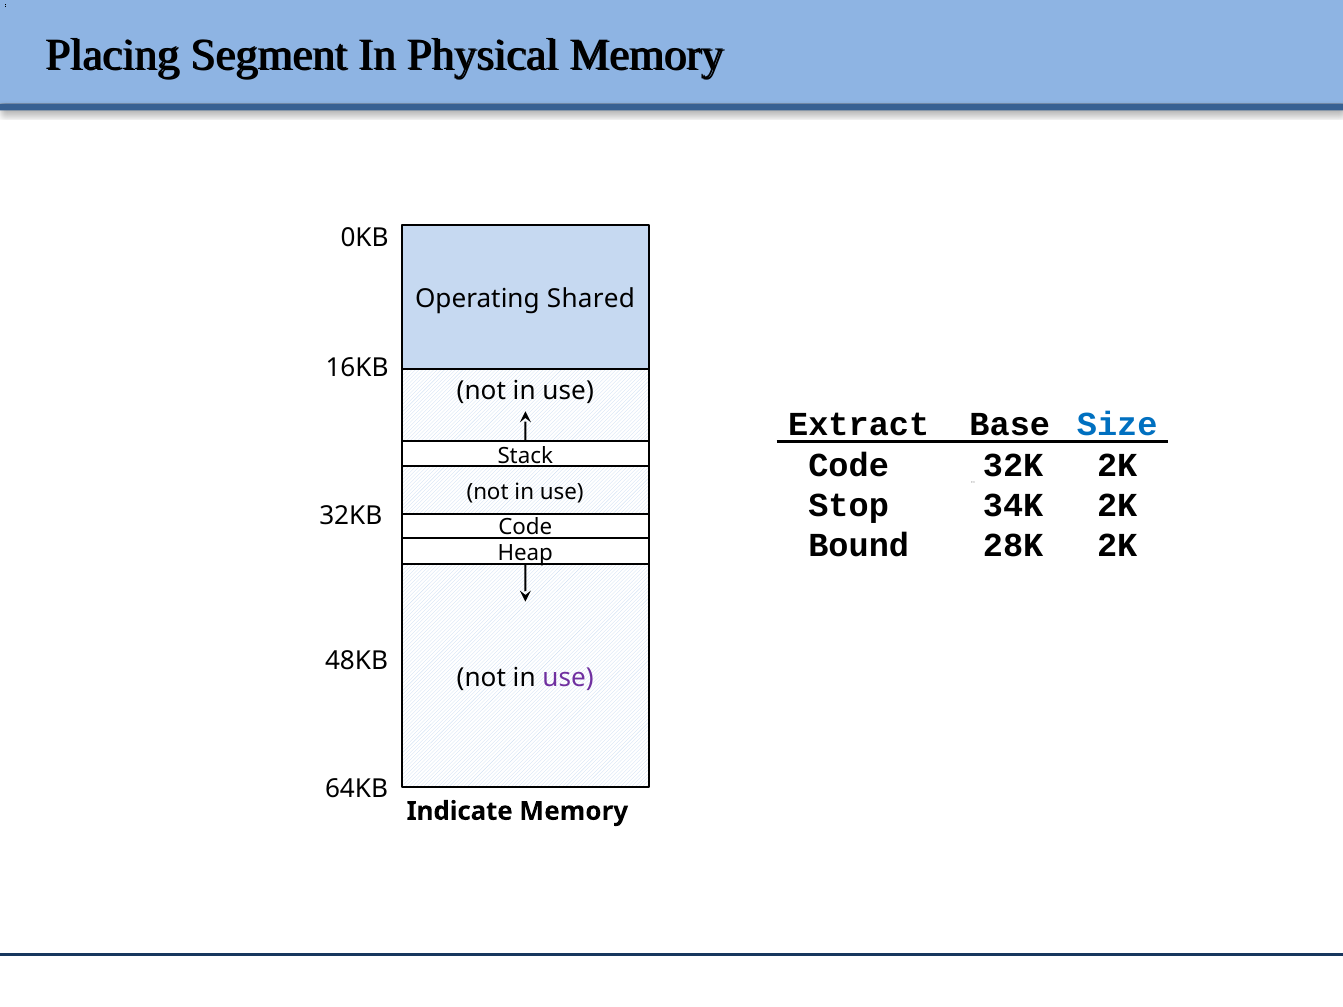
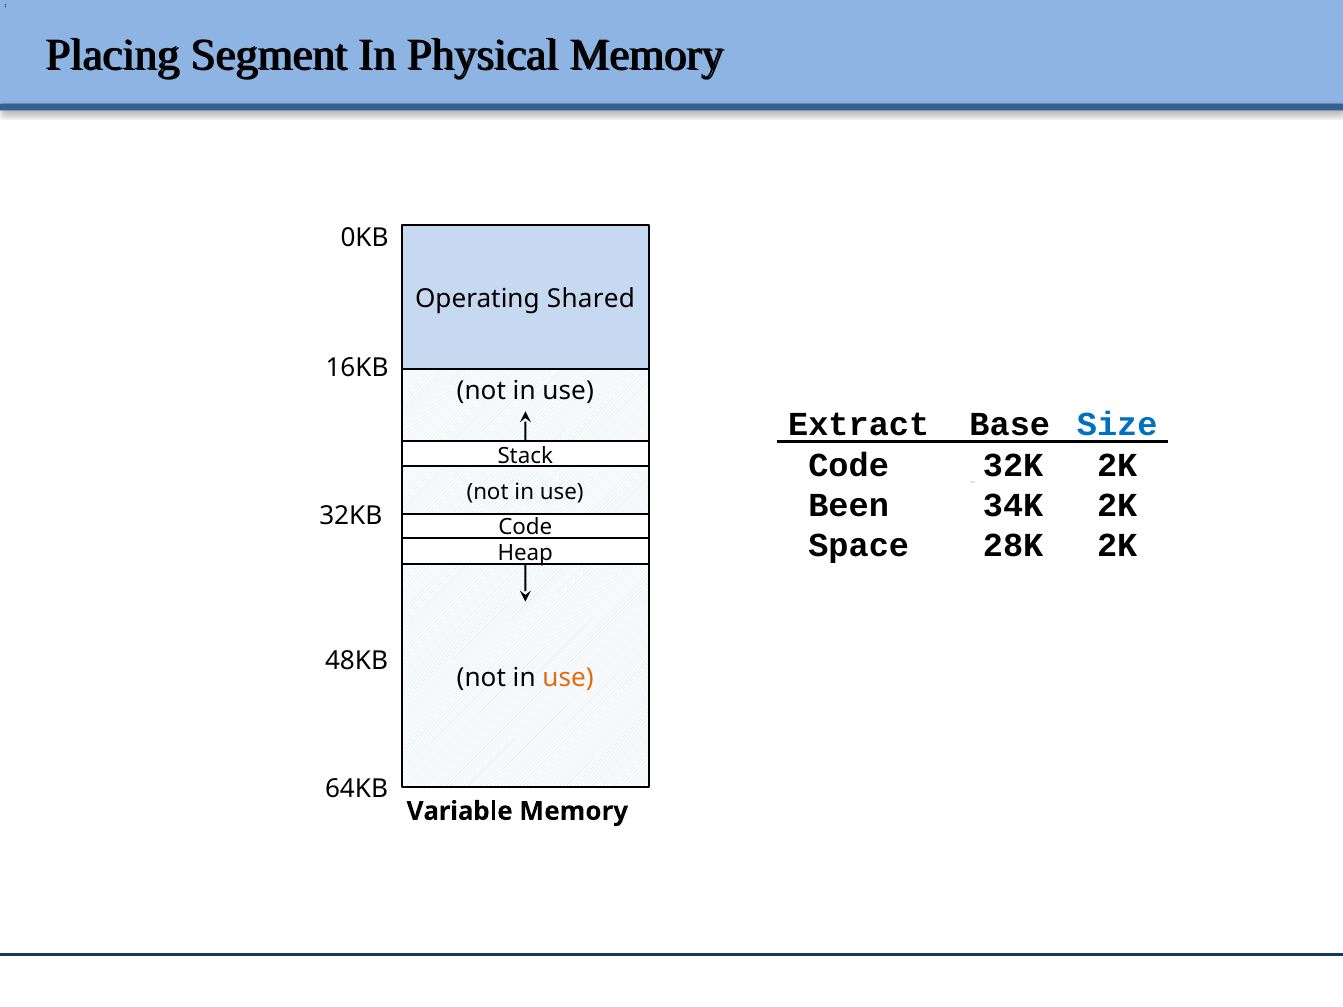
Stop: Stop -> Been (849, 506)
Bound: Bound -> Space (859, 546)
use colour: purple -> orange (568, 678)
Indicate: Indicate -> Variable (460, 811)
